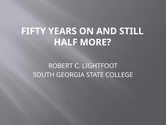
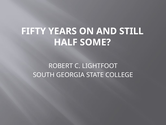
MORE: MORE -> SOME (95, 42)
